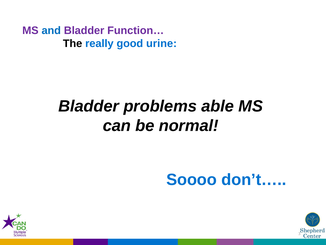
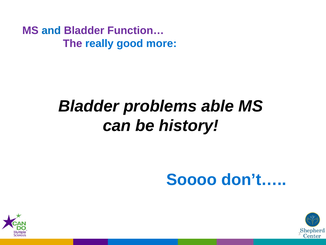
The colour: black -> purple (73, 43)
urine: urine -> more (161, 43)
normal: normal -> history (189, 126)
